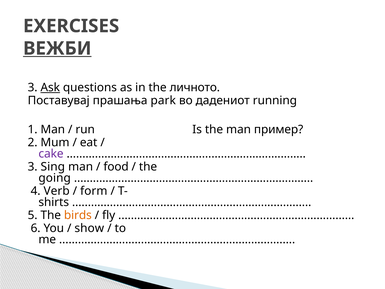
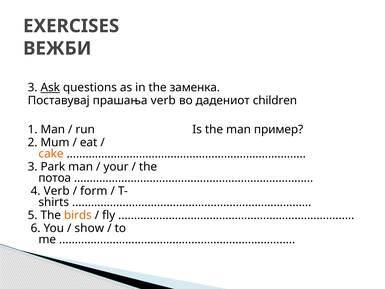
ВЕЖБИ underline: present -> none (57, 48)
личното: личното -> заменка (195, 87)
прашања park: park -> verb (163, 100)
running: running -> children (275, 100)
cake colour: purple -> orange (51, 154)
Sing: Sing -> Park (53, 167)
food: food -> your (116, 167)
going: going -> потоа (55, 178)
